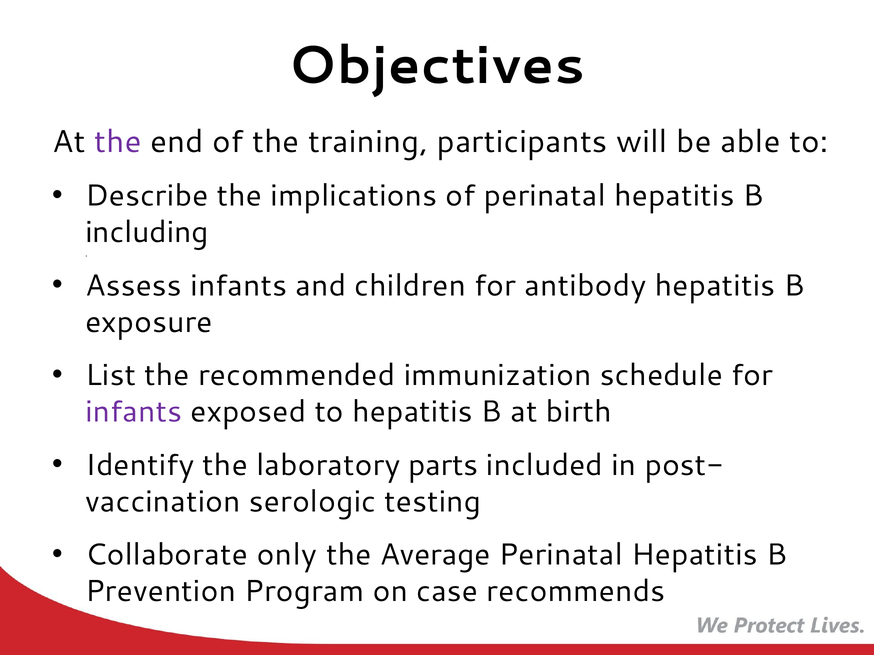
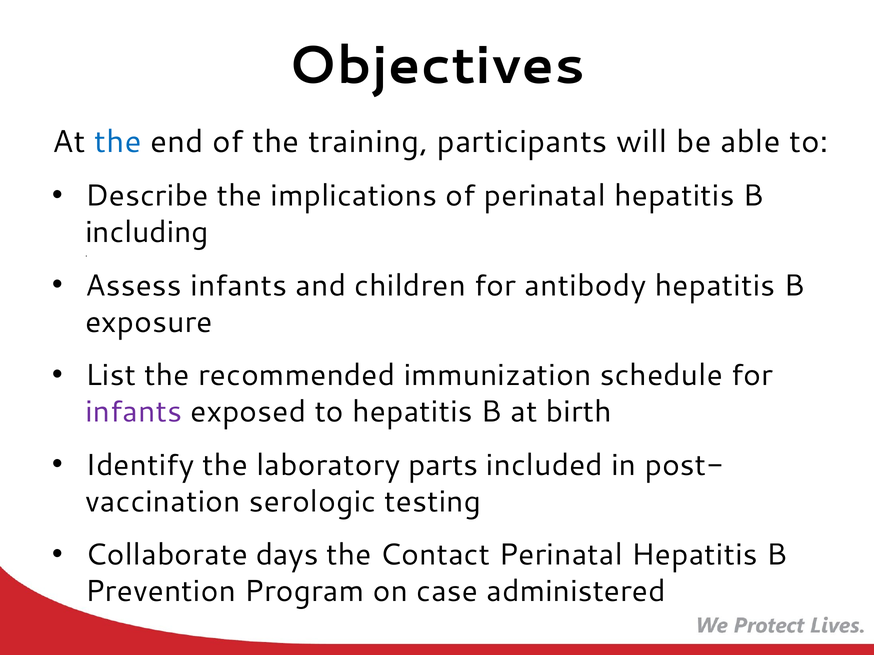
the colour: purple -> blue (118, 142)
only: only -> days (287, 555)
Average: Average -> Contact (435, 555)
recommends: recommends -> administered (576, 592)
